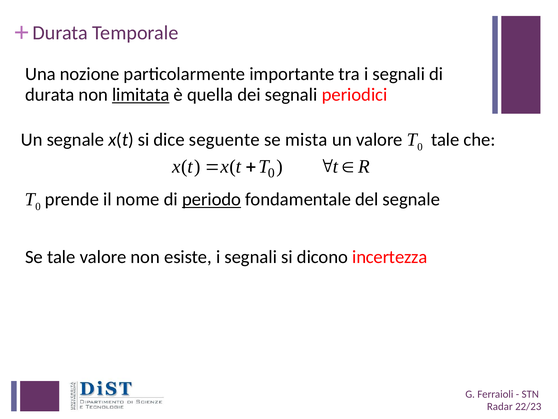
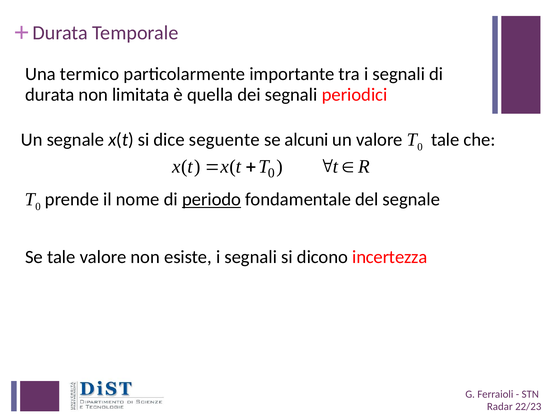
nozione: nozione -> termico (90, 74)
limitata underline: present -> none (141, 95)
mista: mista -> alcuni (307, 140)
